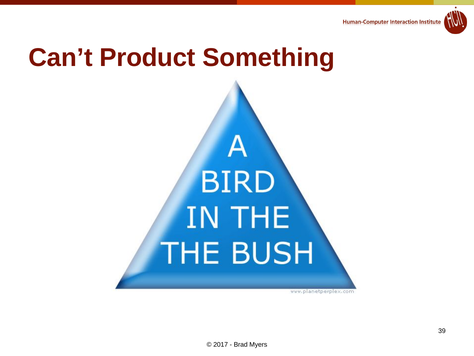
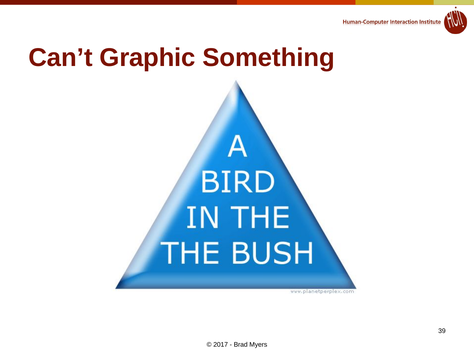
Product: Product -> Graphic (148, 57)
